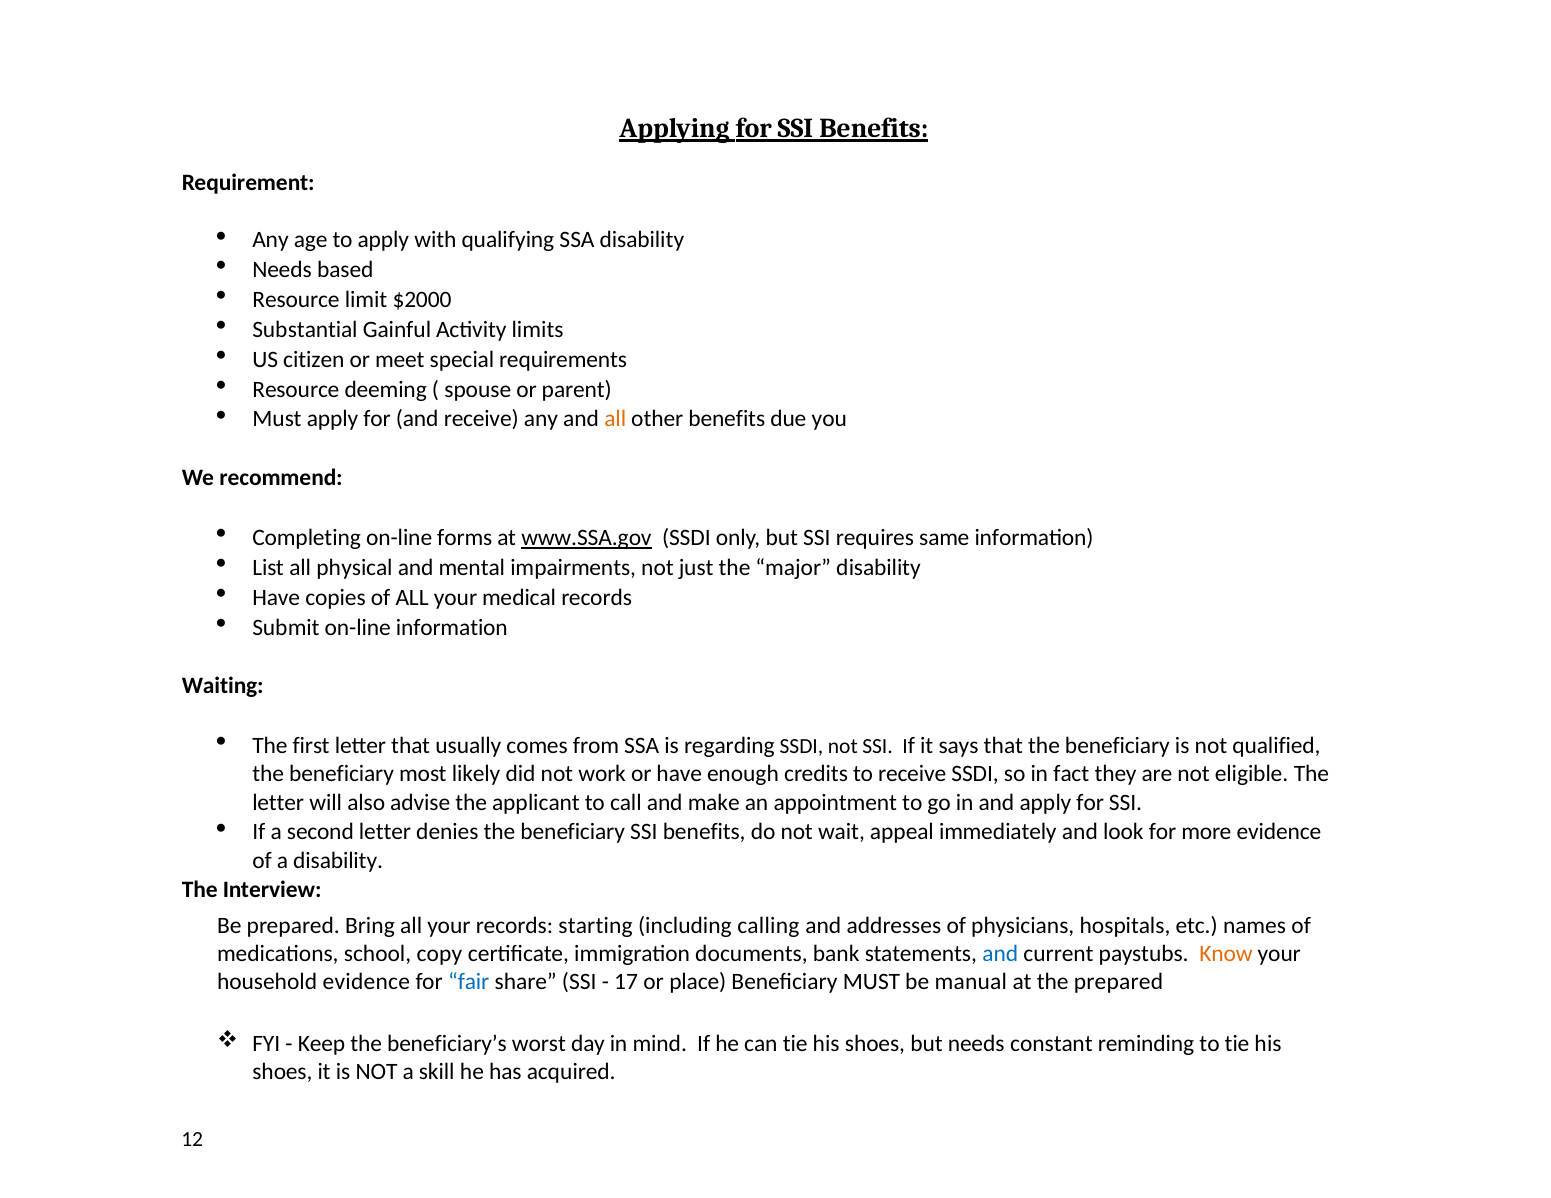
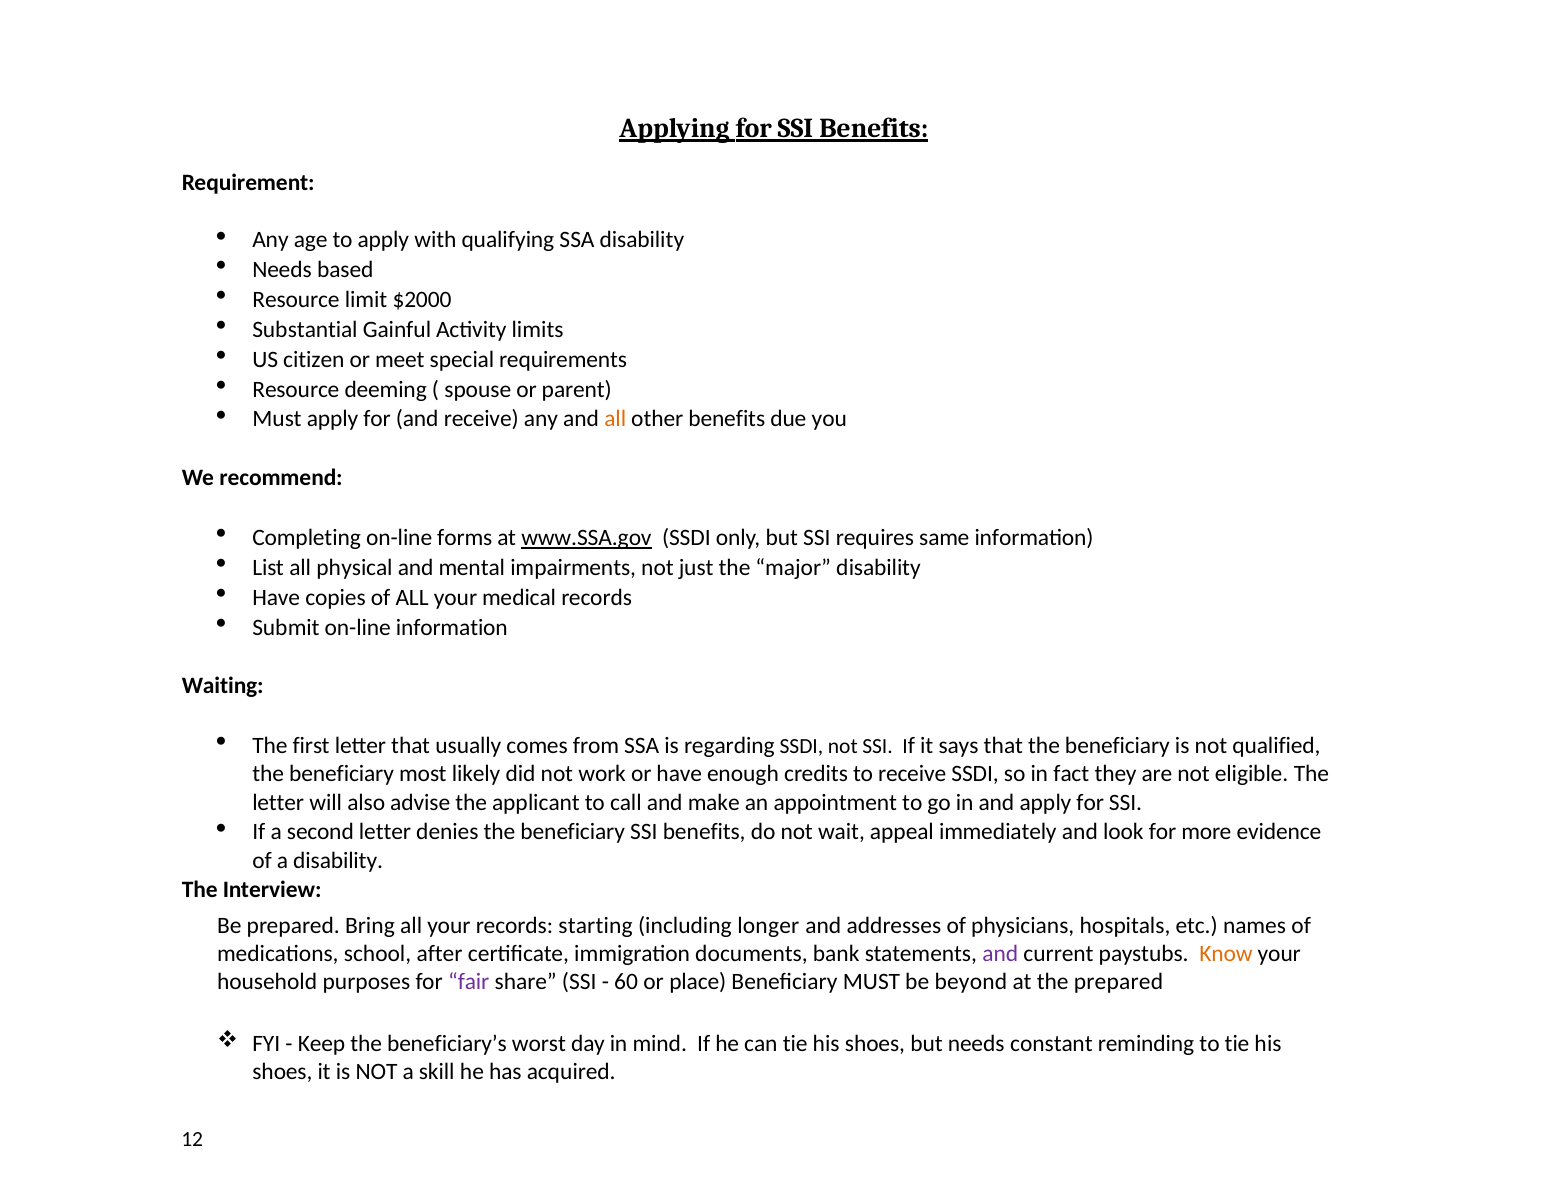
calling: calling -> longer (768, 926)
copy: copy -> after (440, 954)
and colour: blue -> purple (1000, 954)
household evidence: evidence -> purposes (366, 983)
fair colour: blue -> purple (469, 983)
17: 17 -> 60 (626, 983)
manual: manual -> beyond (971, 983)
